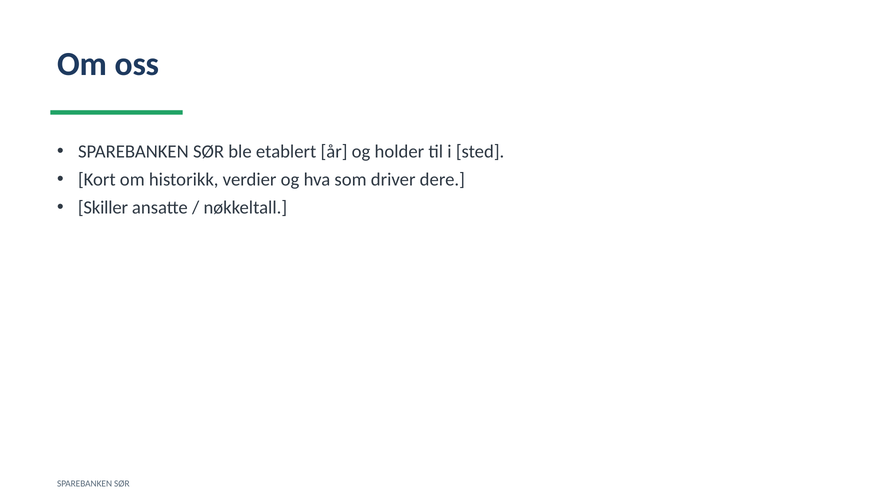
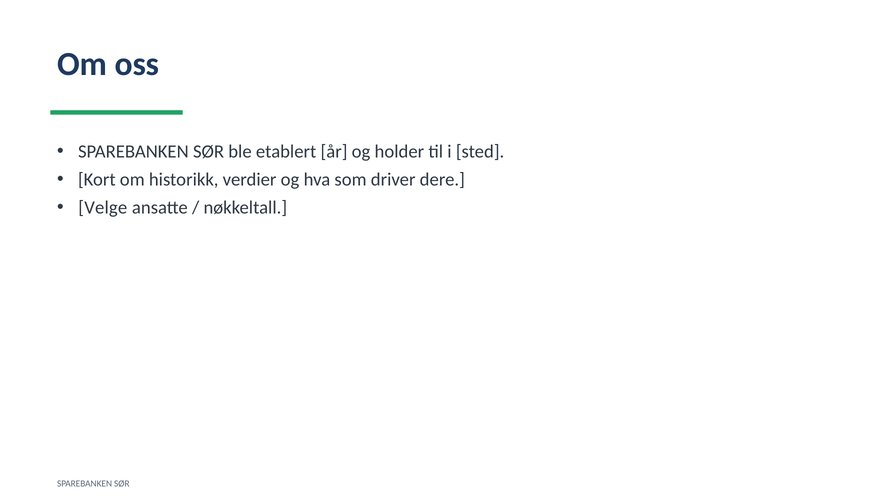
Skiller: Skiller -> Velge (103, 208)
